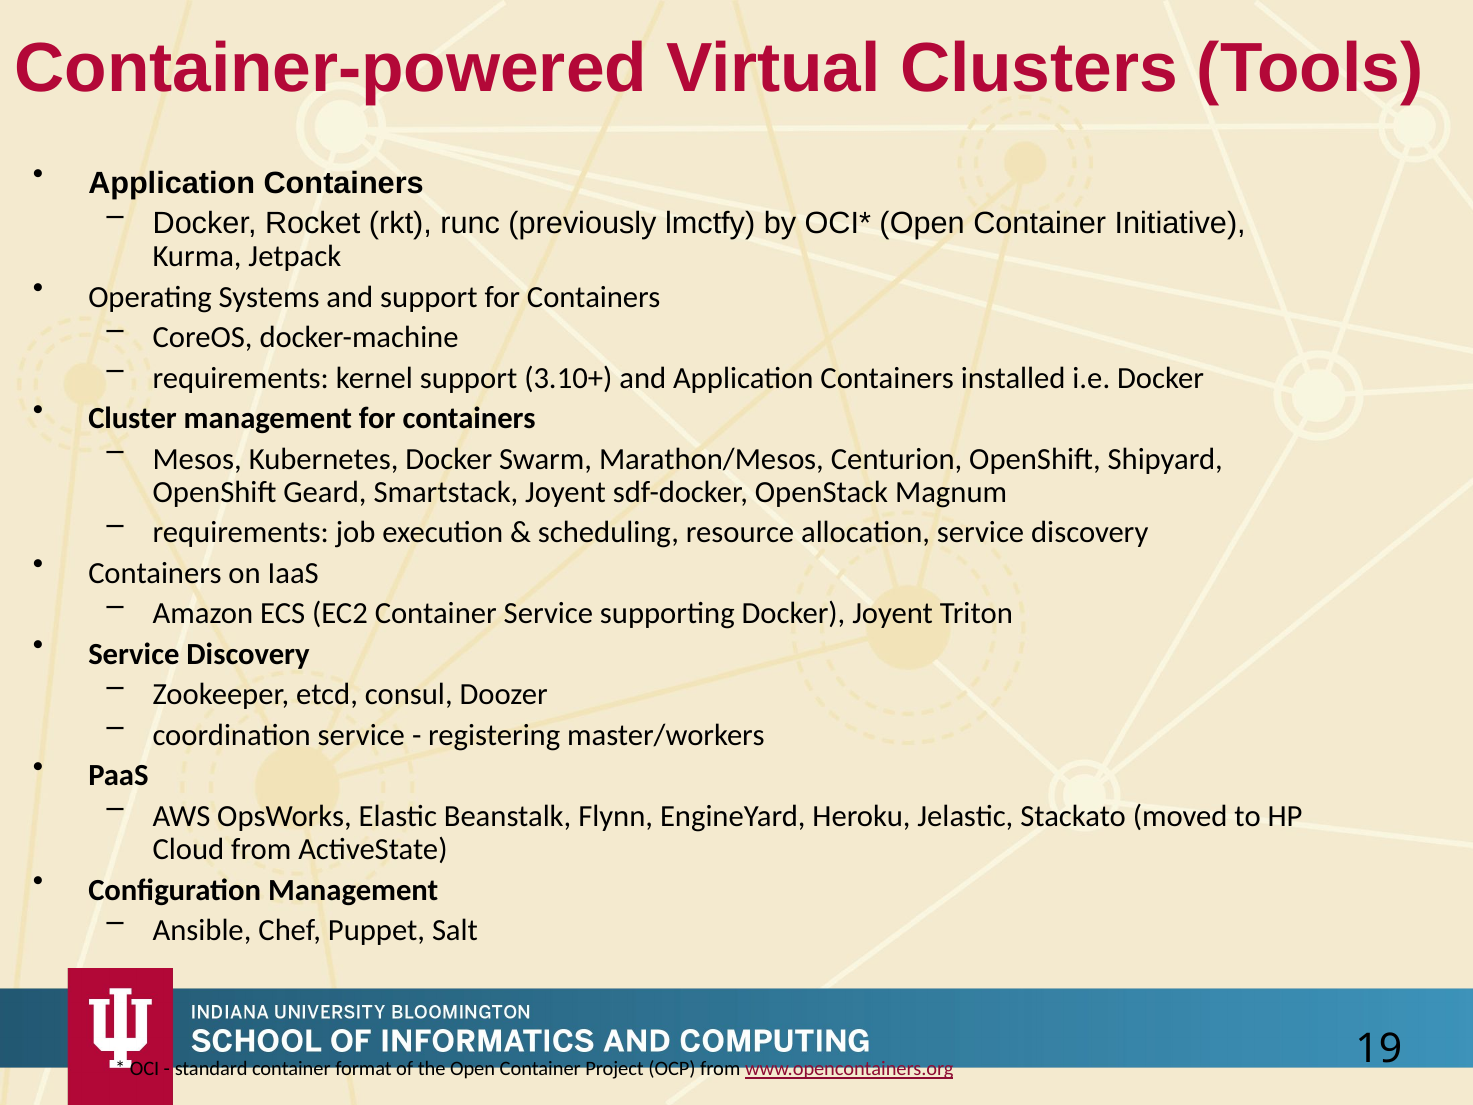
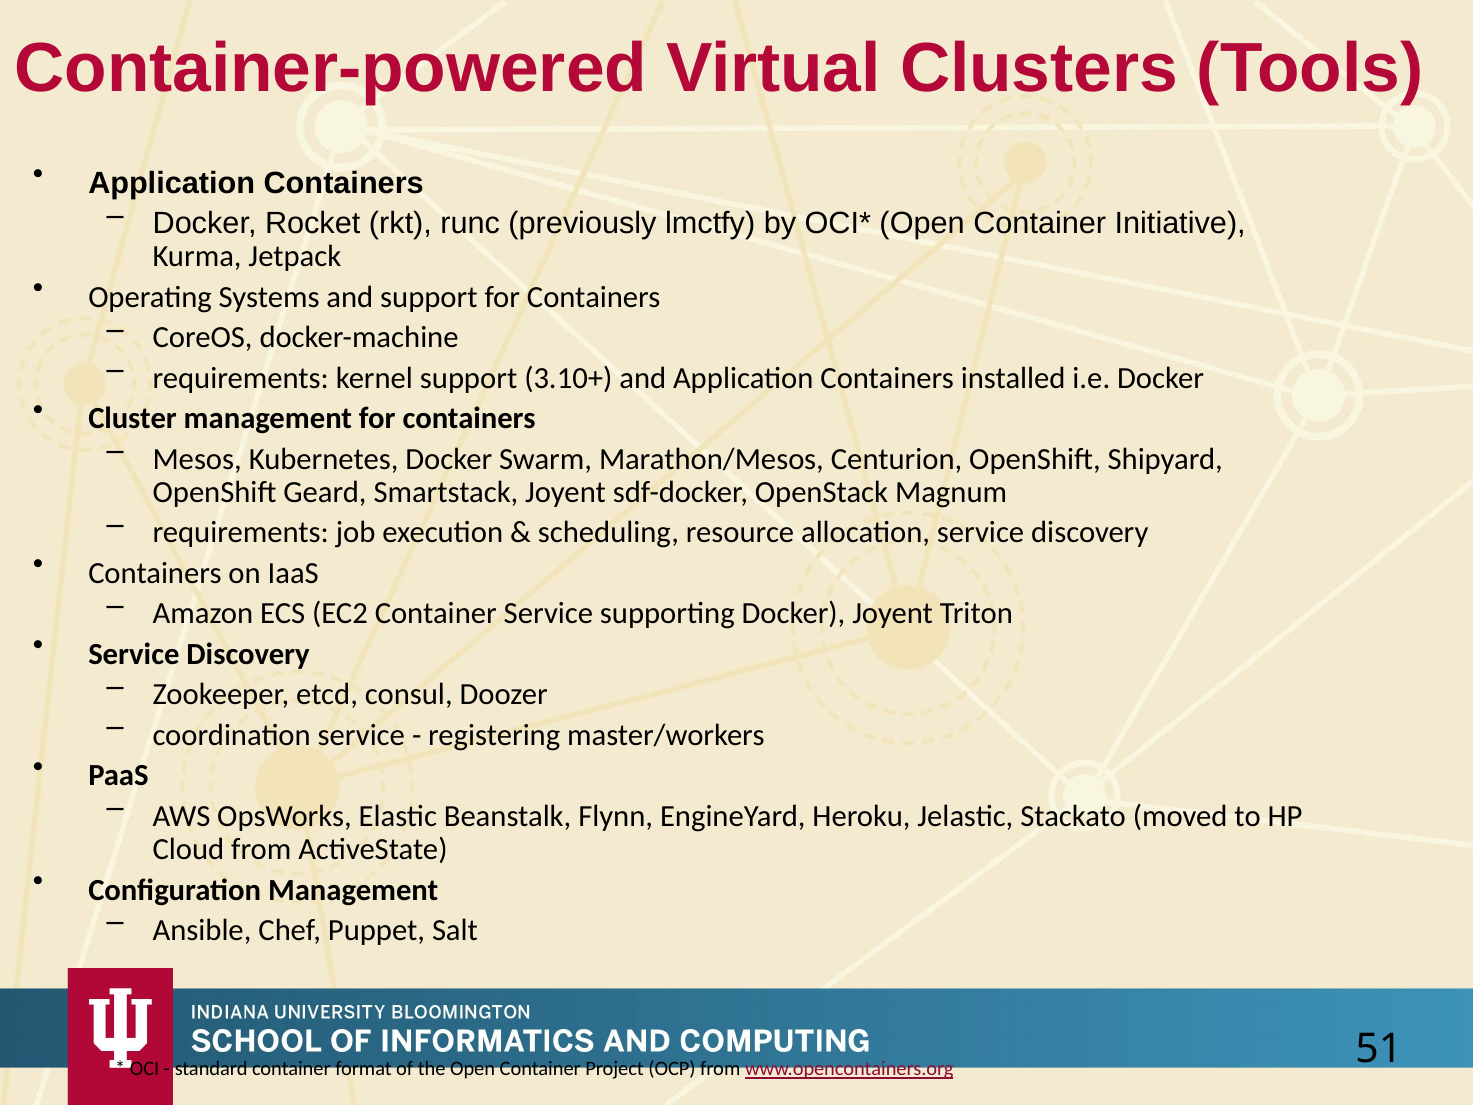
19: 19 -> 51 (1379, 1048)
